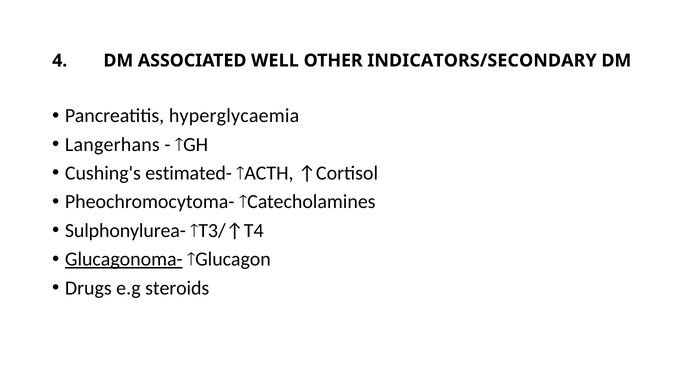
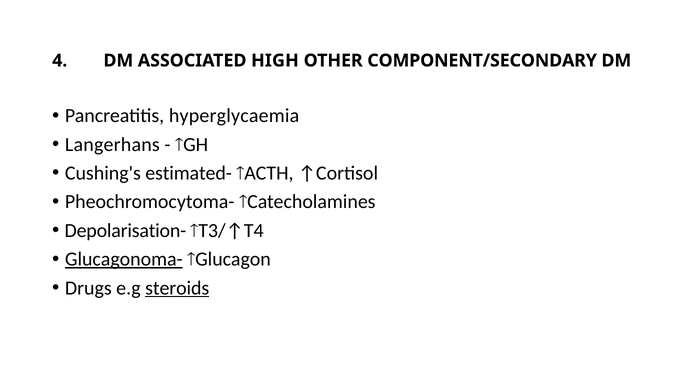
WELL: WELL -> HIGH (275, 61)
INDICATORS/SECONDARY: INDICATORS/SECONDARY -> COMPONENT/SECONDARY (482, 61)
Sulphonylurea-: Sulphonylurea- -> Depolarisation- (125, 230)
steroids underline: none -> present (177, 288)
